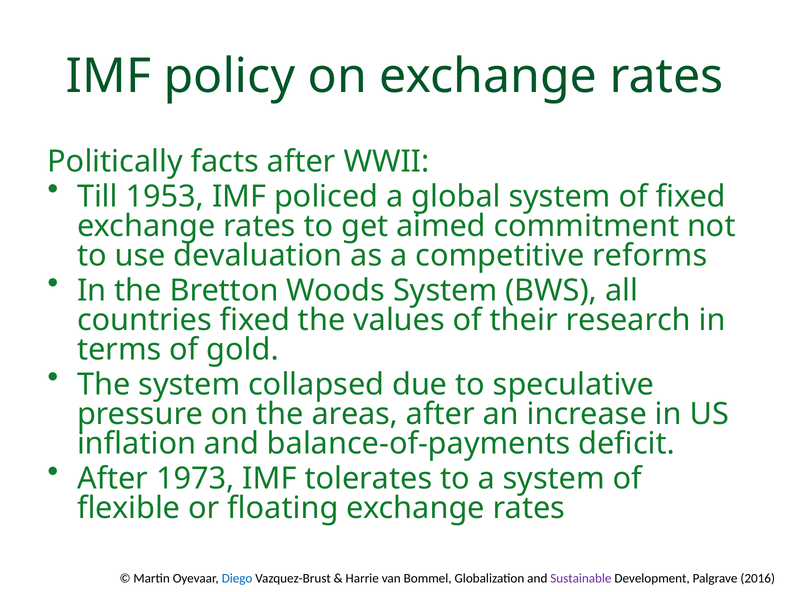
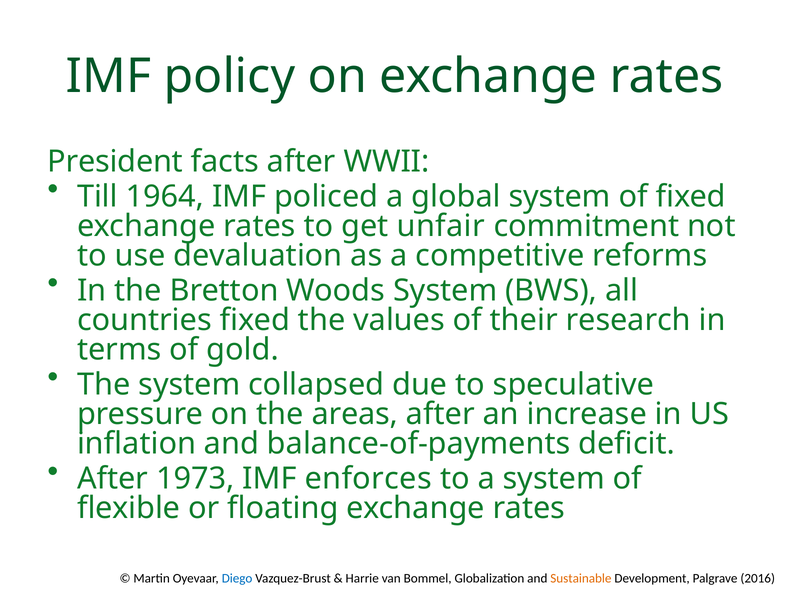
Politically: Politically -> President (115, 162)
1953: 1953 -> 1964 (165, 197)
aimed: aimed -> unfair (441, 226)
tolerates: tolerates -> enforces (368, 479)
Sustainable colour: purple -> orange (581, 579)
